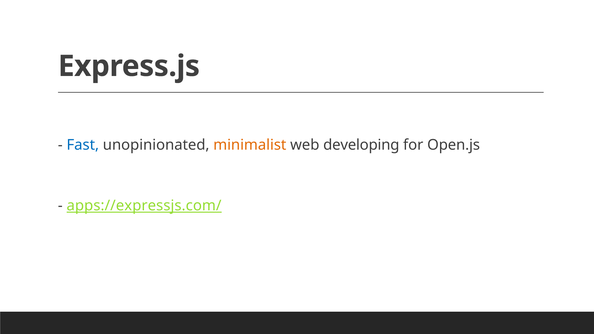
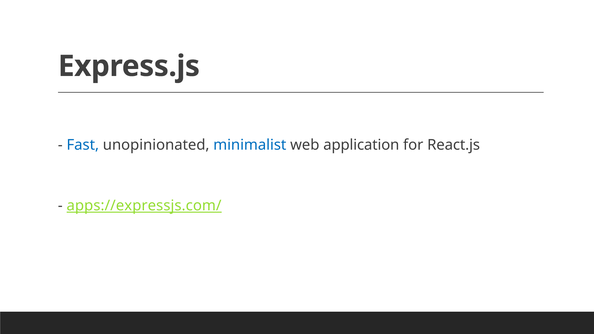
minimalist colour: orange -> blue (250, 145)
developing: developing -> application (361, 145)
Open.js: Open.js -> React.js (454, 145)
